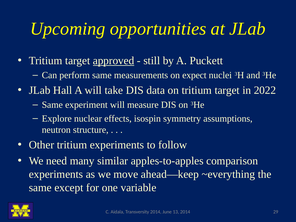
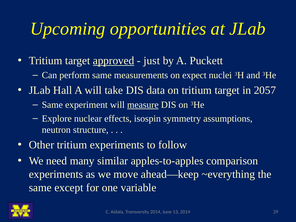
still: still -> just (152, 61)
2022: 2022 -> 2057 (265, 90)
measure underline: none -> present (143, 105)
